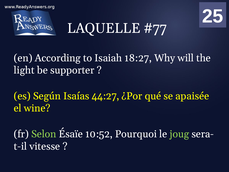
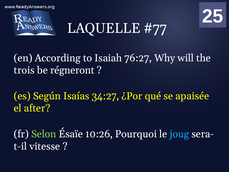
18:27: 18:27 -> 76:27 (138, 58)
light: light -> trois (24, 70)
supporter: supporter -> régneront (72, 70)
44:27: 44:27 -> 34:27 (105, 96)
wine: wine -> after (37, 108)
10:52: 10:52 -> 10:26 (99, 134)
joug colour: light green -> light blue (179, 134)
